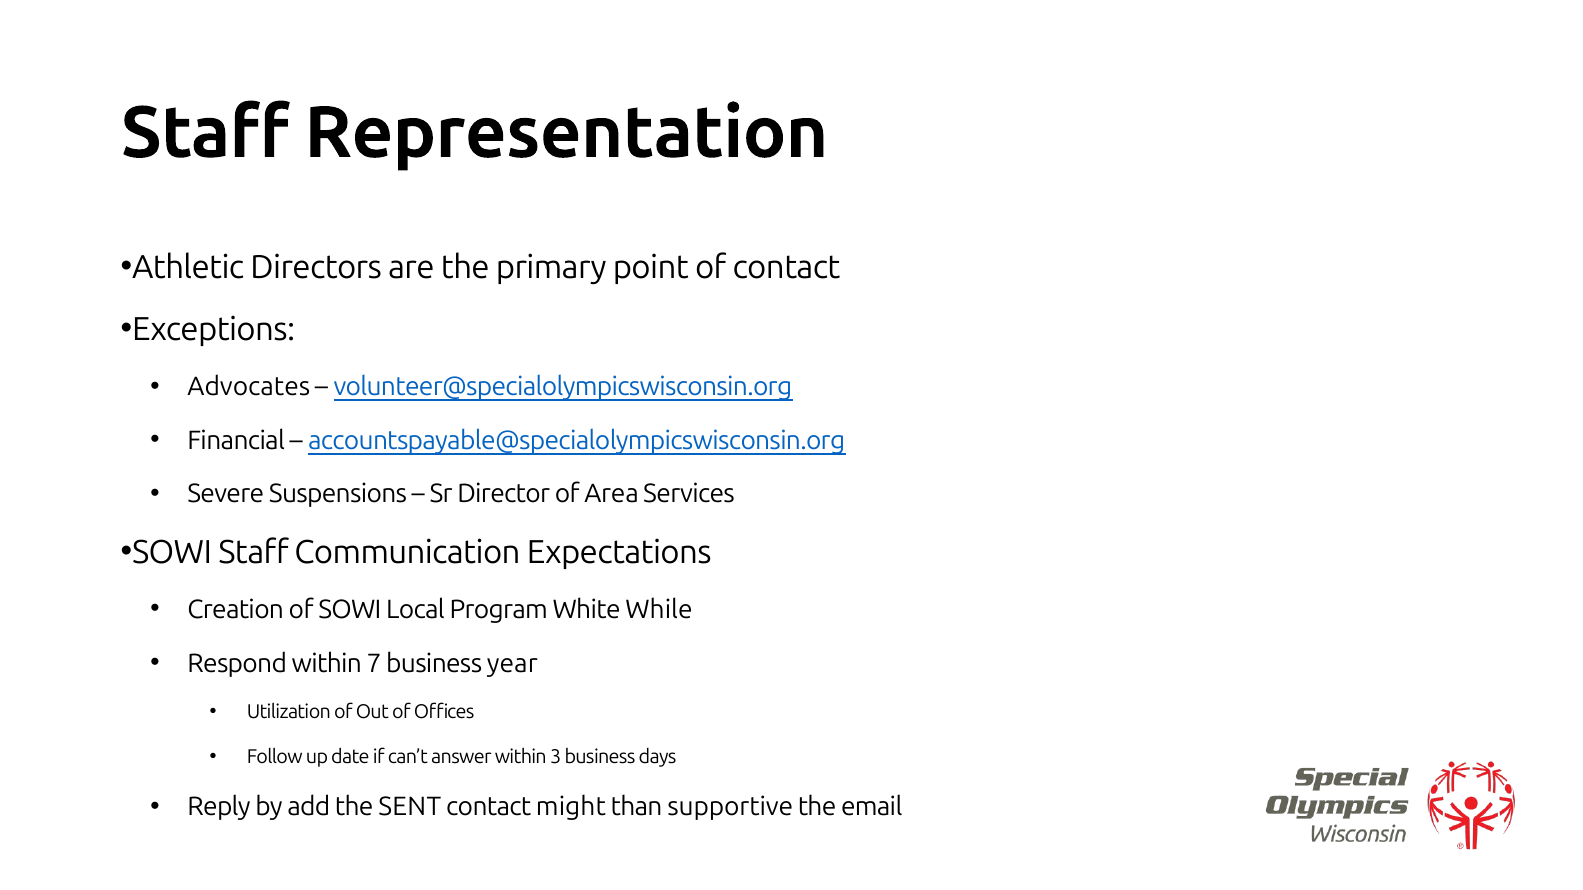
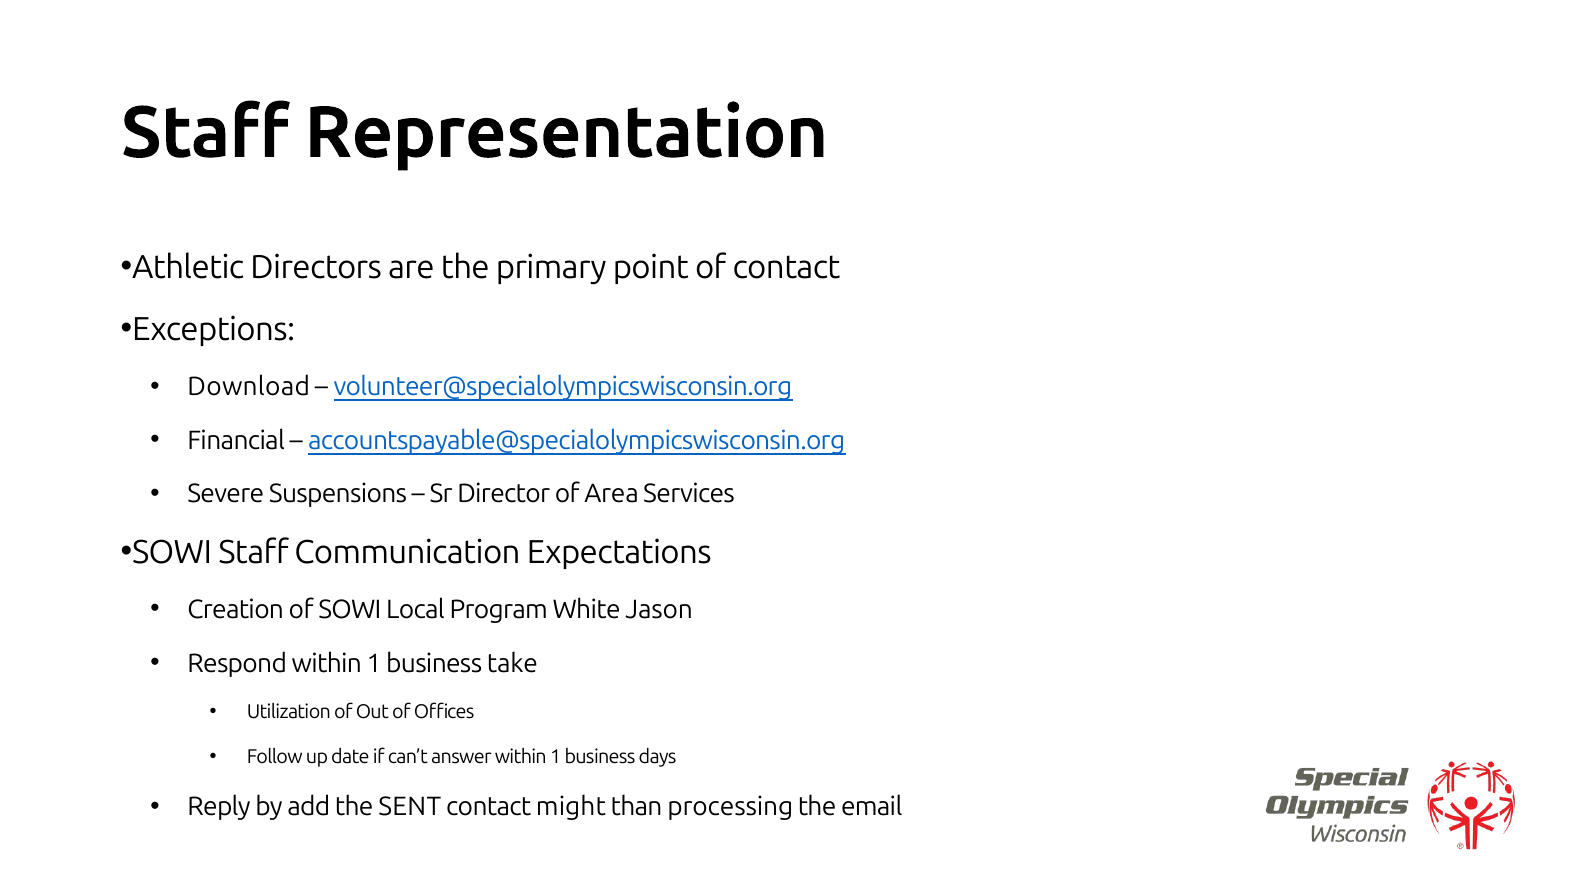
Advocates: Advocates -> Download (249, 387)
While: While -> Jason (659, 610)
Respond within 7: 7 -> 1 (374, 664)
year: year -> take (512, 664)
answer within 3: 3 -> 1 (556, 757)
supportive: supportive -> processing (730, 808)
